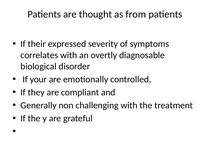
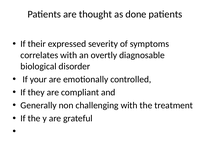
from: from -> done (136, 14)
